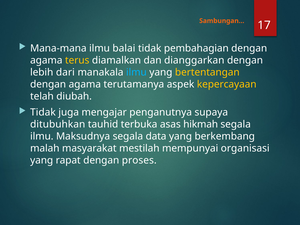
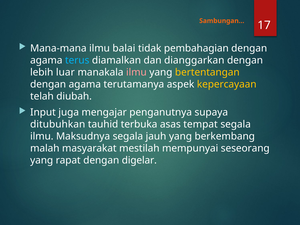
terus colour: yellow -> light blue (77, 60)
dari: dari -> luar (65, 72)
ilmu colour: light blue -> pink (136, 72)
Tidak: Tidak -> Input (43, 112)
hikmah: hikmah -> tempat (201, 124)
data: data -> jauh (156, 136)
organisasi: organisasi -> seseorang (245, 148)
proses: proses -> digelar (139, 160)
